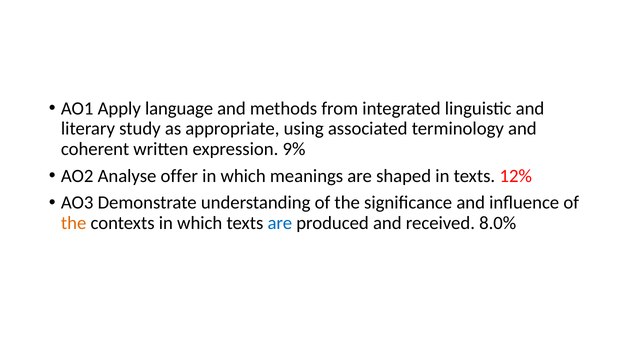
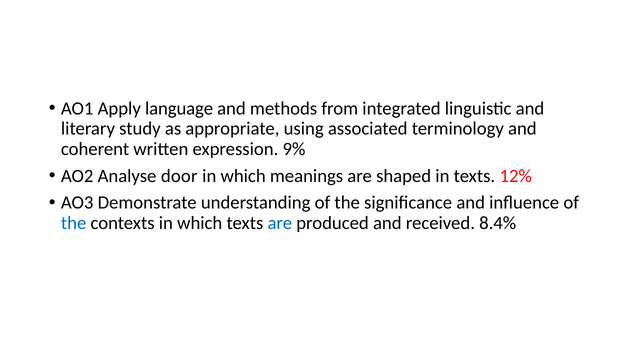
offer: offer -> door (179, 176)
the colour: orange -> blue (74, 223)
8.0%: 8.0% -> 8.4% (498, 223)
